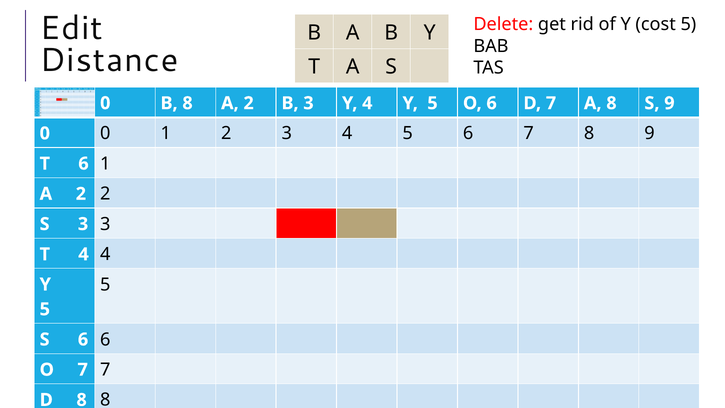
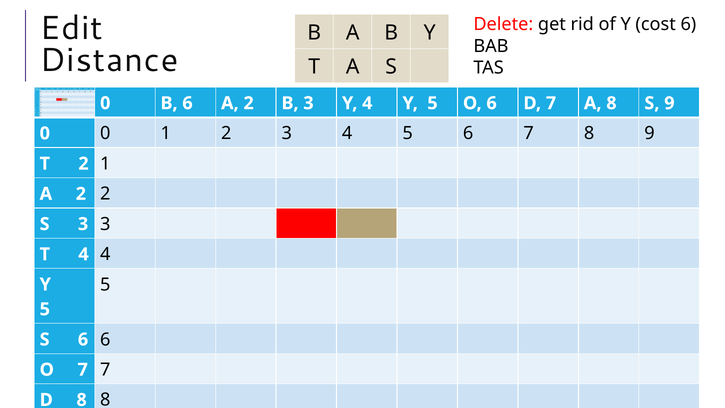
cost 5: 5 -> 6 (688, 24)
B 8: 8 -> 6 (188, 103)
T 6: 6 -> 2 (84, 164)
